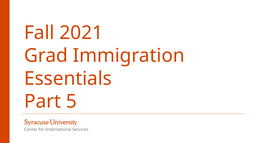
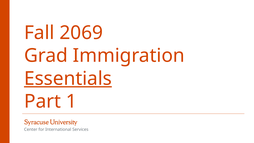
2021: 2021 -> 2069 (81, 33)
Essentials underline: none -> present (68, 78)
5: 5 -> 1 (71, 101)
